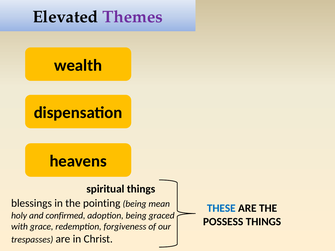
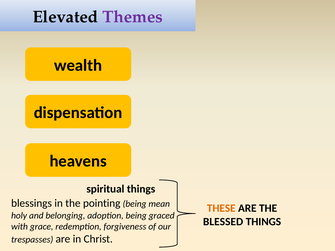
THESE colour: blue -> orange (221, 209)
confirmed: confirmed -> belonging (65, 216)
POSSESS: POSSESS -> BLESSED (223, 222)
